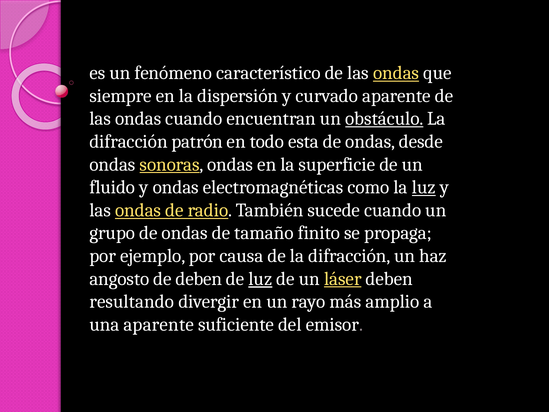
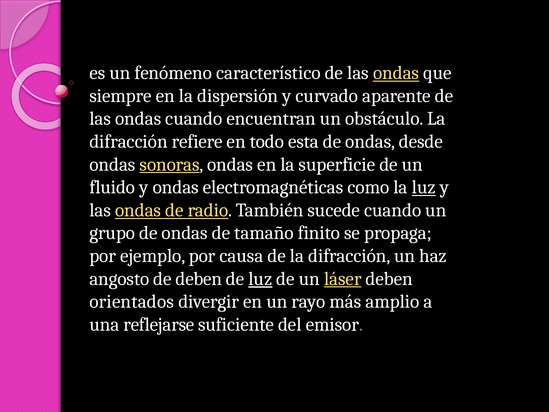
obstáculo underline: present -> none (384, 119)
patrón: patrón -> refiere (197, 141)
resultando: resultando -> orientados (132, 301)
una aparente: aparente -> reflejarse (159, 324)
